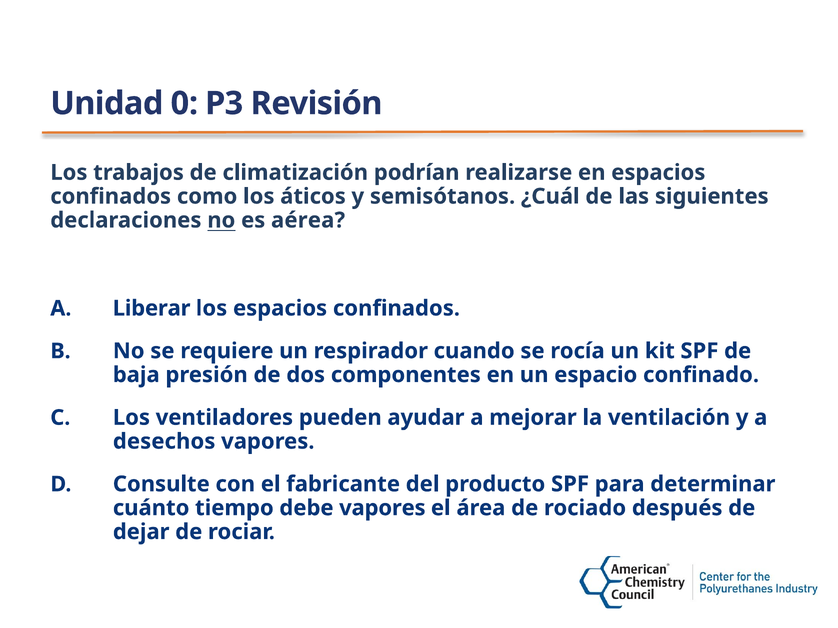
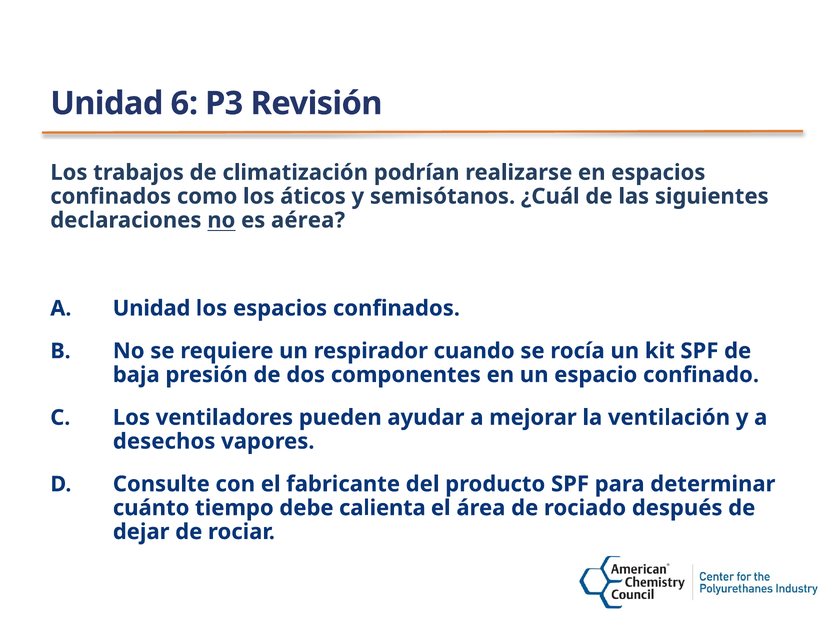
0: 0 -> 6 (184, 104)
A Liberar: Liberar -> Unidad (152, 309)
debe vapores: vapores -> calienta (382, 508)
